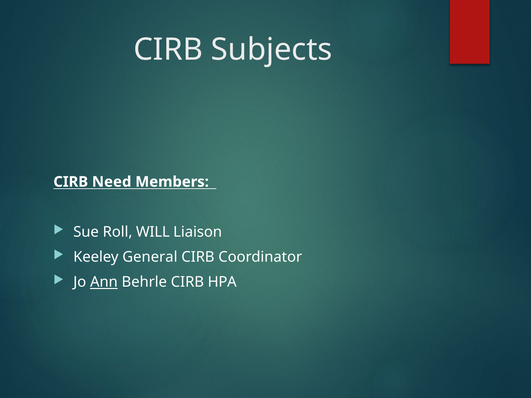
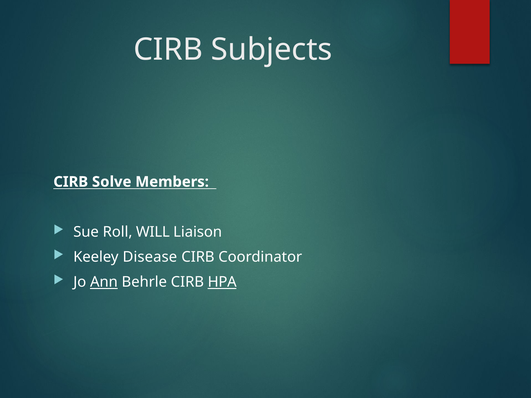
Need: Need -> Solve (112, 182)
General: General -> Disease (150, 257)
HPA underline: none -> present (222, 282)
